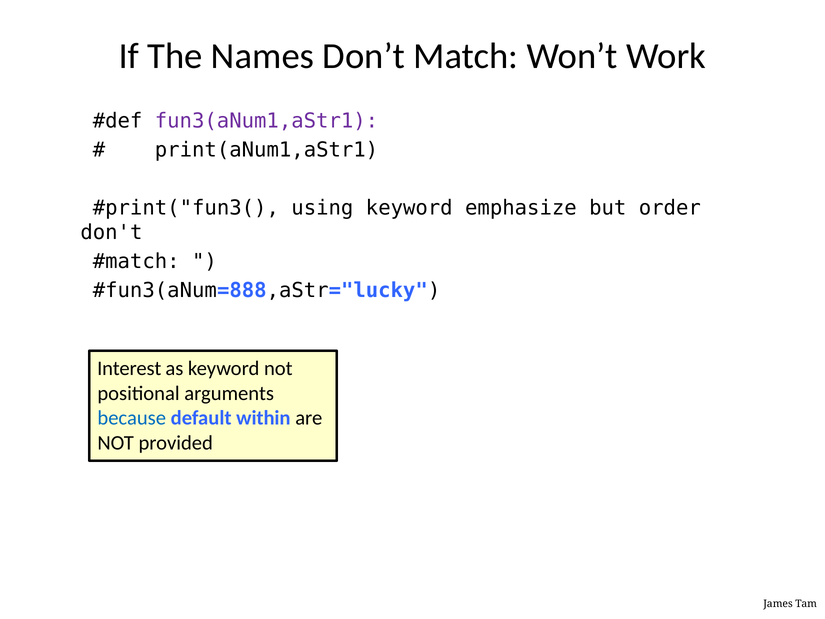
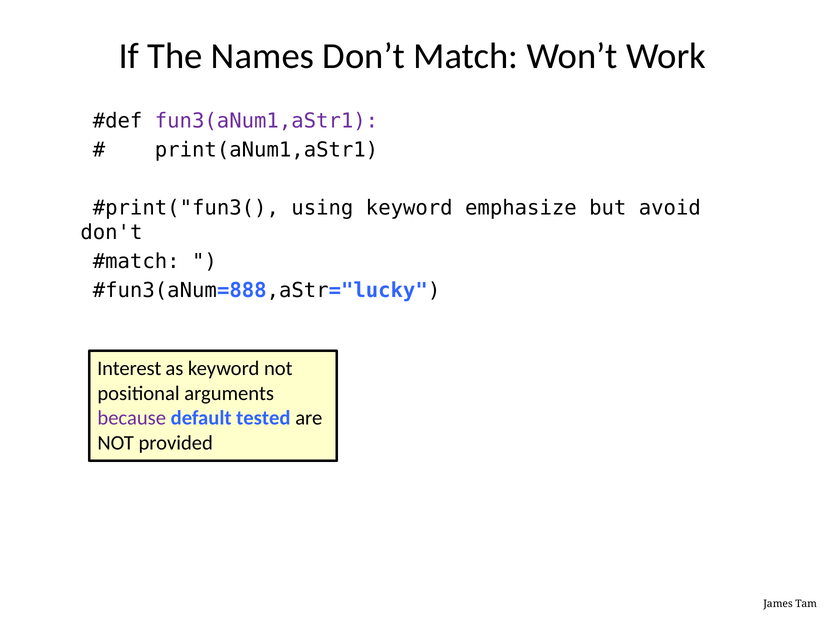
order: order -> avoid (670, 208)
because colour: blue -> purple (132, 418)
within: within -> tested (263, 418)
